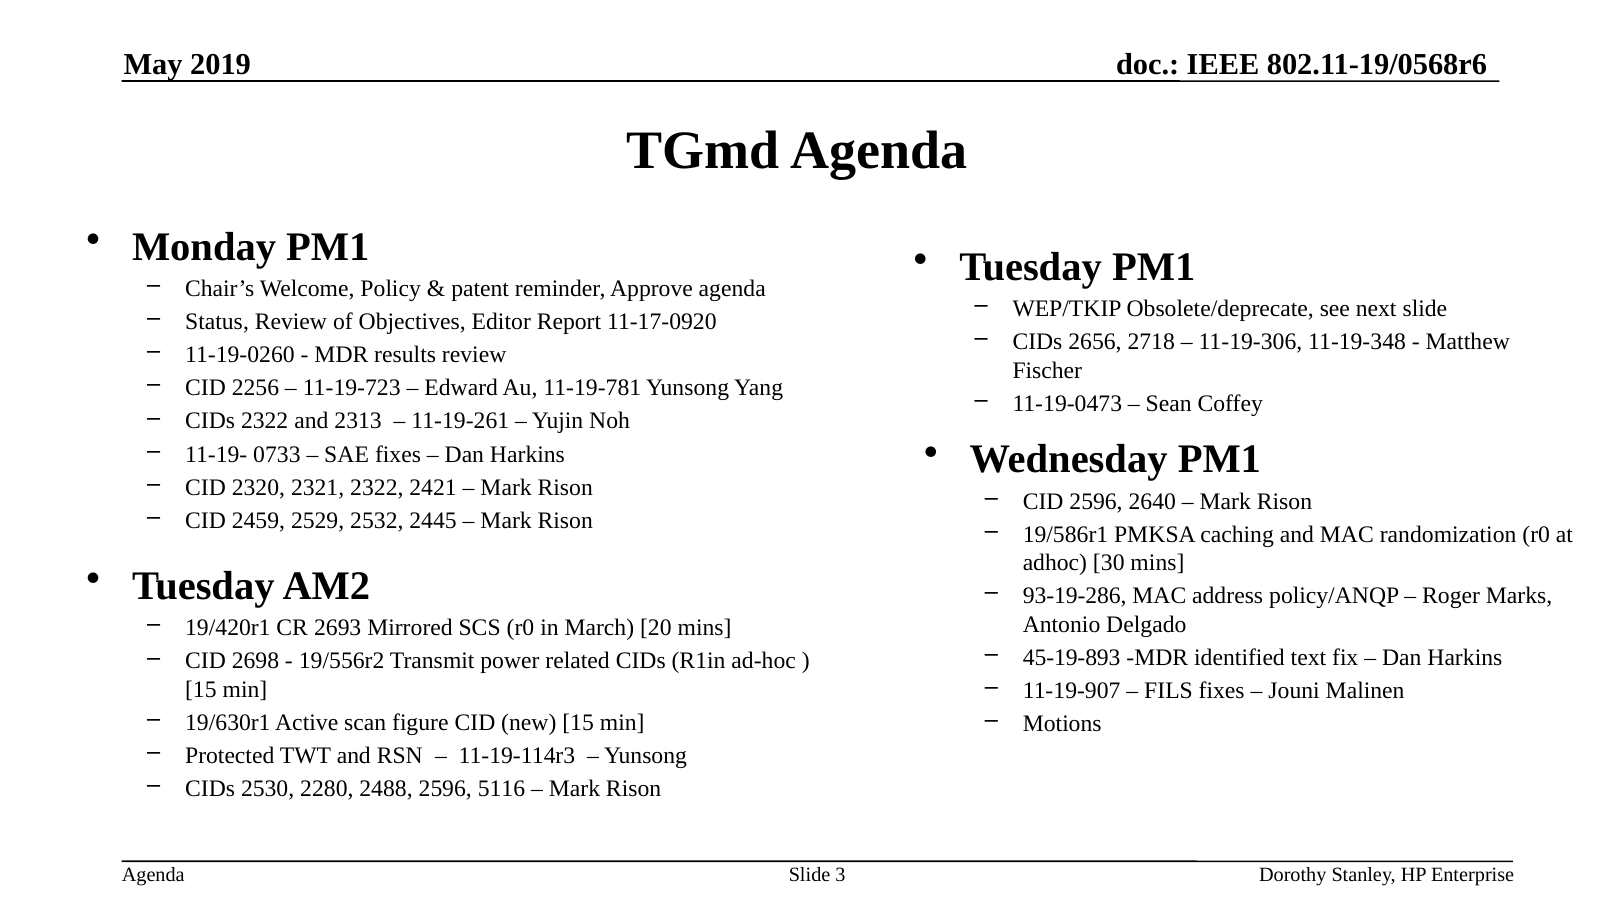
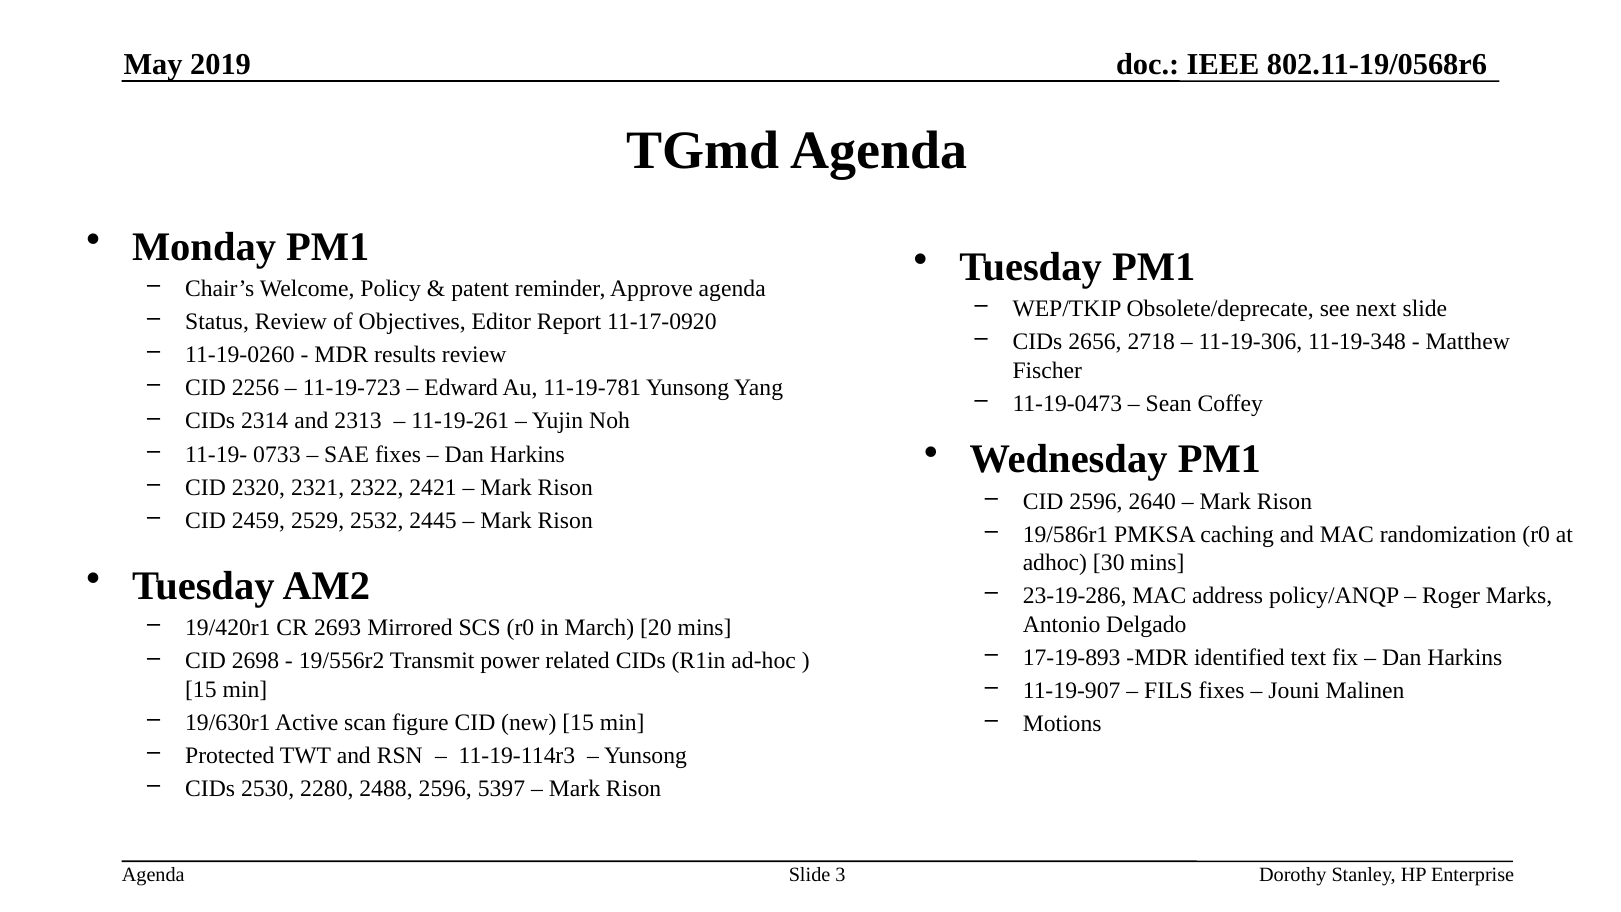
CIDs 2322: 2322 -> 2314 (265, 421)
93-19-286: 93-19-286 -> 23-19-286 (1075, 596)
45-19-893: 45-19-893 -> 17-19-893 (1072, 657)
5116: 5116 -> 5397 (501, 789)
